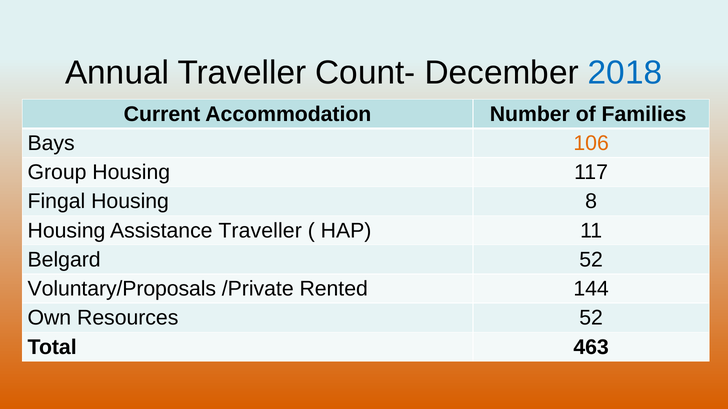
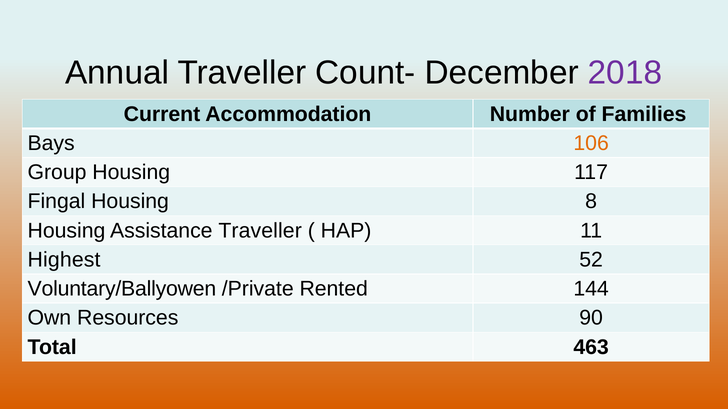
2018 colour: blue -> purple (625, 73)
Belgard: Belgard -> Highest (64, 260)
Voluntary/Proposals: Voluntary/Proposals -> Voluntary/Ballyowen (122, 289)
Resources 52: 52 -> 90 (591, 318)
